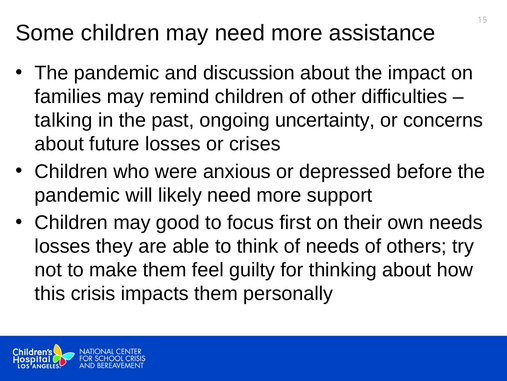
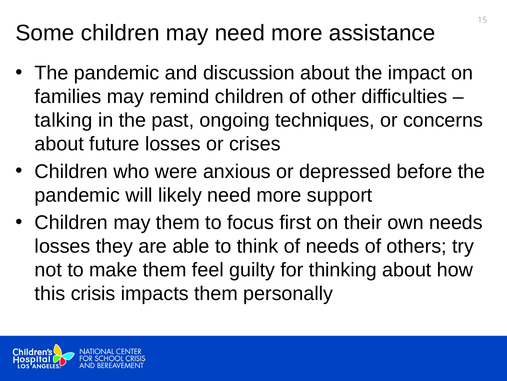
uncertainty: uncertainty -> techniques (325, 120)
may good: good -> them (178, 222)
